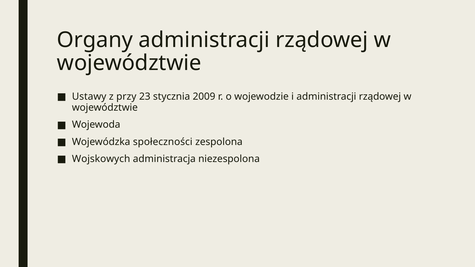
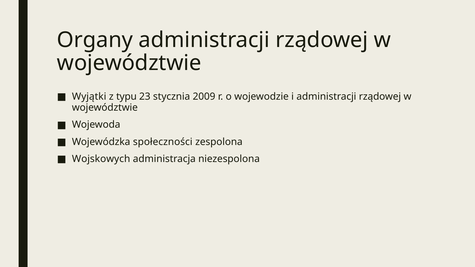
Ustawy: Ustawy -> Wyjątki (89, 97)
przy: przy -> typu (126, 97)
